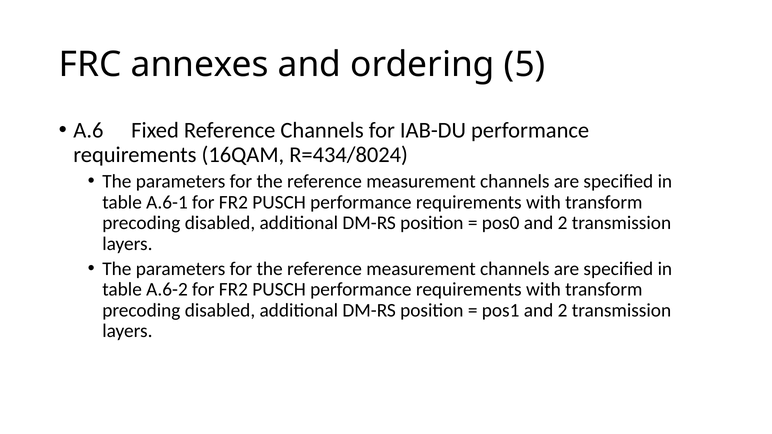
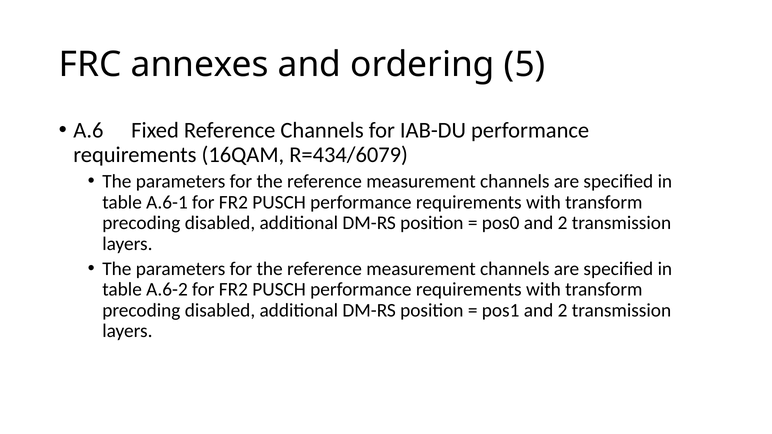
R=434/8024: R=434/8024 -> R=434/6079 (349, 155)
